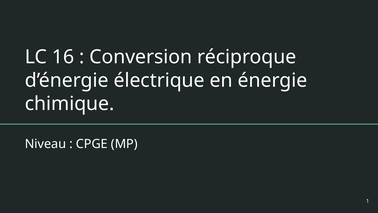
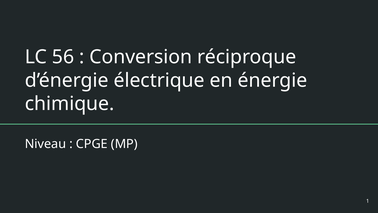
16: 16 -> 56 (63, 57)
